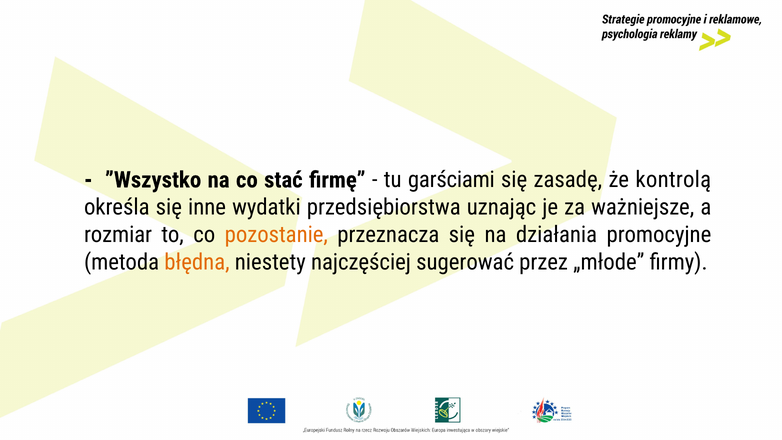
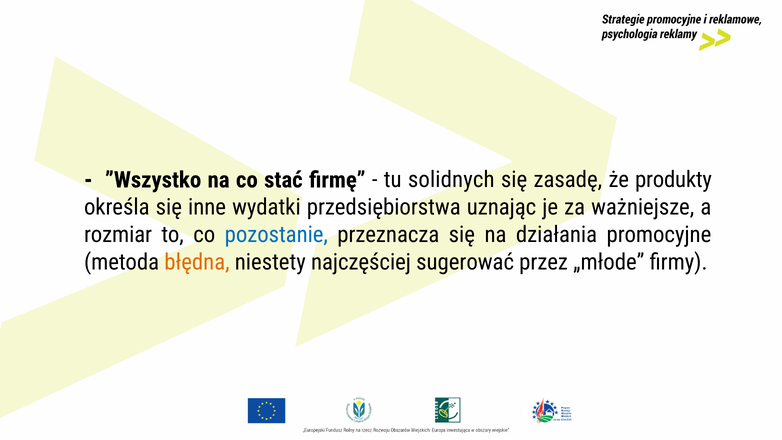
garściami: garściami -> solidnych (451, 180)
kontrolą: kontrolą -> produkty (674, 180)
pozostanie colour: orange -> blue (276, 235)
